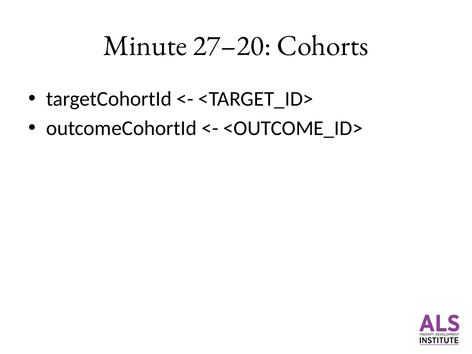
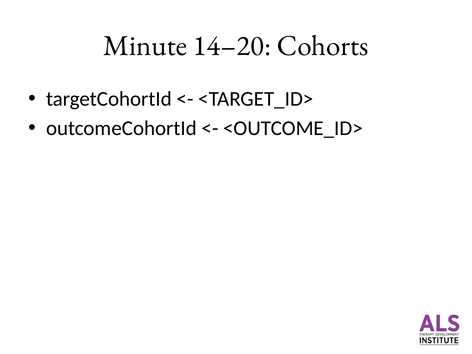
27–20: 27–20 -> 14–20 (232, 46)
